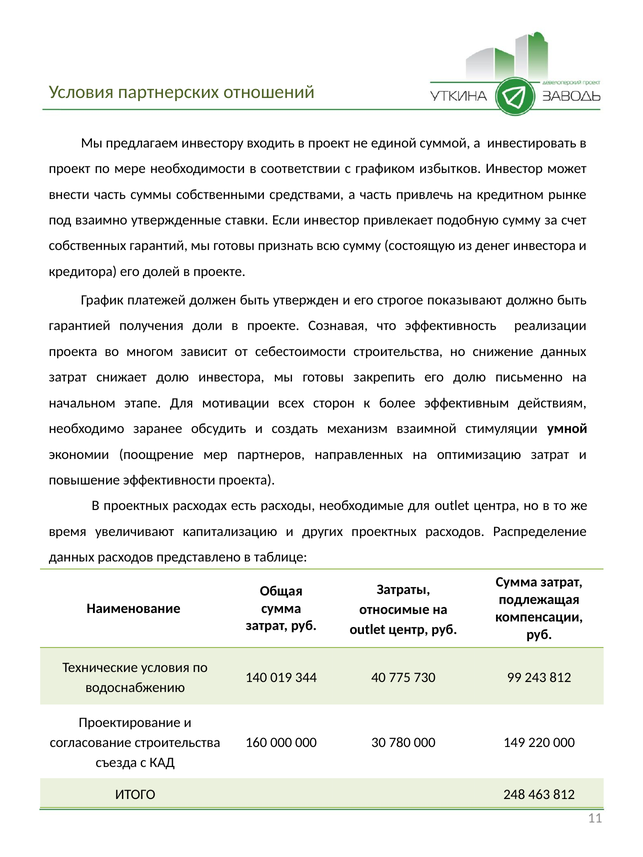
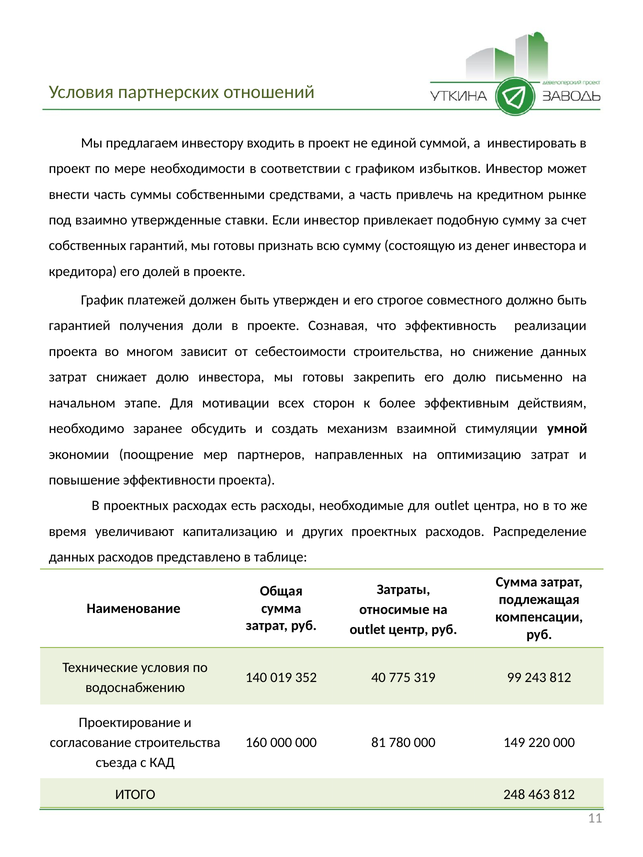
показывают: показывают -> совместного (465, 300)
344: 344 -> 352 (306, 678)
730: 730 -> 319 (425, 678)
30: 30 -> 81 (379, 743)
